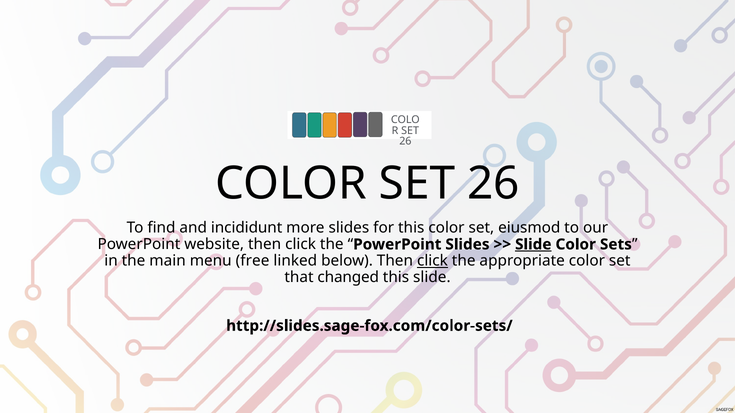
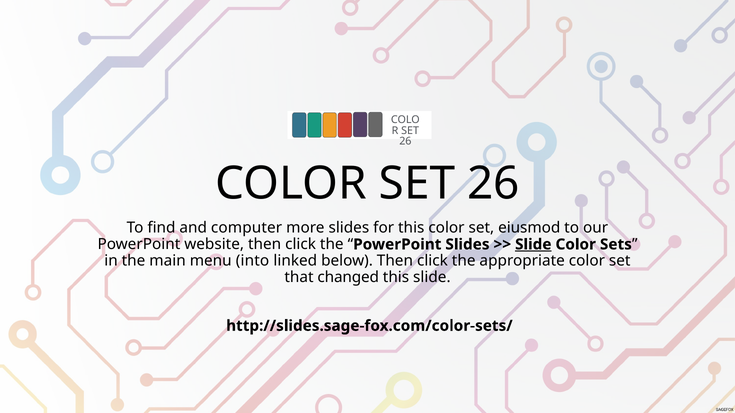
incididunt: incididunt -> computer (247, 228)
free: free -> into (253, 261)
click underline: present -> none (432, 261)
